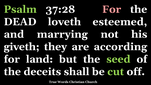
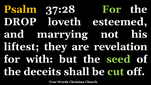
Psalm colour: light green -> yellow (20, 9)
For colour: pink -> light green (112, 9)
DEAD: DEAD -> DROP (20, 22)
giveth: giveth -> liftest (22, 47)
according: according -> revelation (121, 47)
land: land -> with (40, 59)
